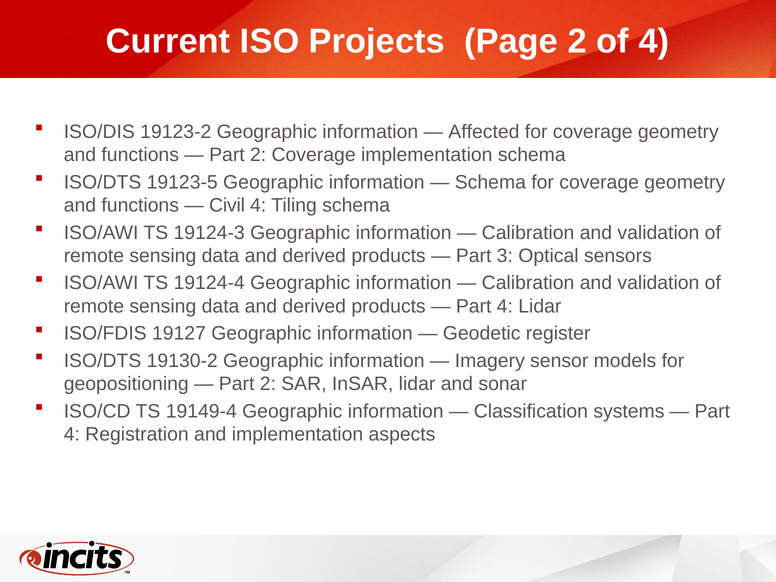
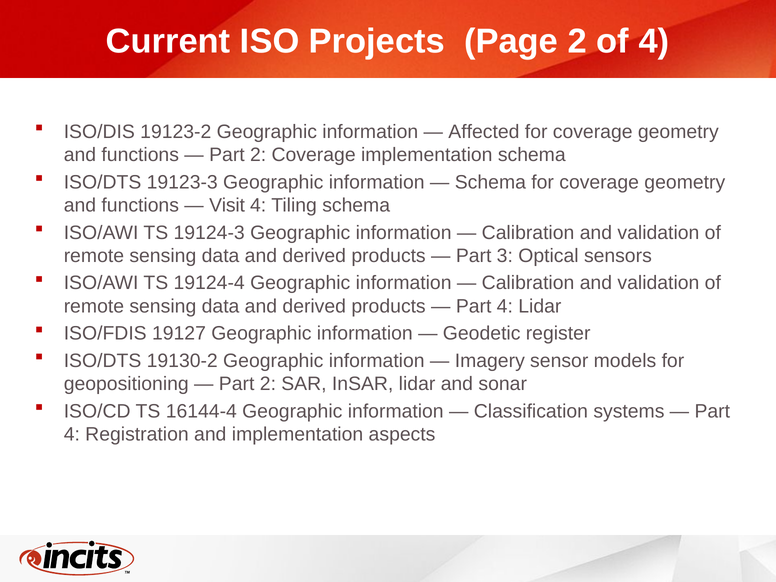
19123-5: 19123-5 -> 19123-3 (182, 182)
Civil: Civil -> Visit (227, 205)
19149-4: 19149-4 -> 16144-4 (201, 411)
